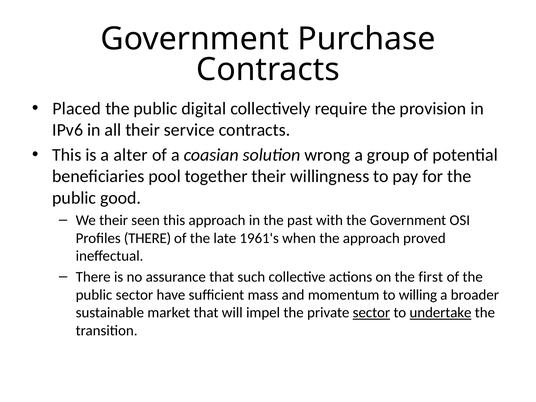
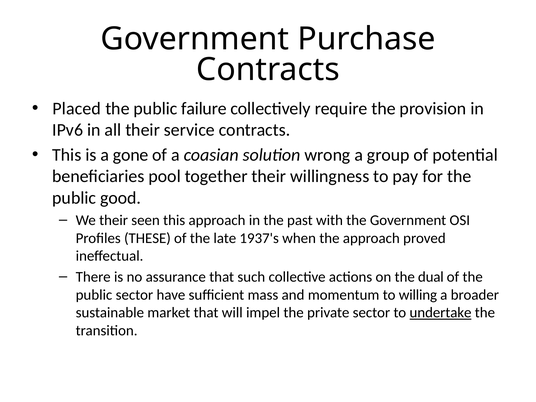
digital: digital -> failure (204, 108)
alter: alter -> gone (131, 155)
Profiles THERE: THERE -> THESE (147, 238)
1961's: 1961's -> 1937's (259, 238)
first: first -> dual (431, 277)
sector underline: present -> none (371, 313)
